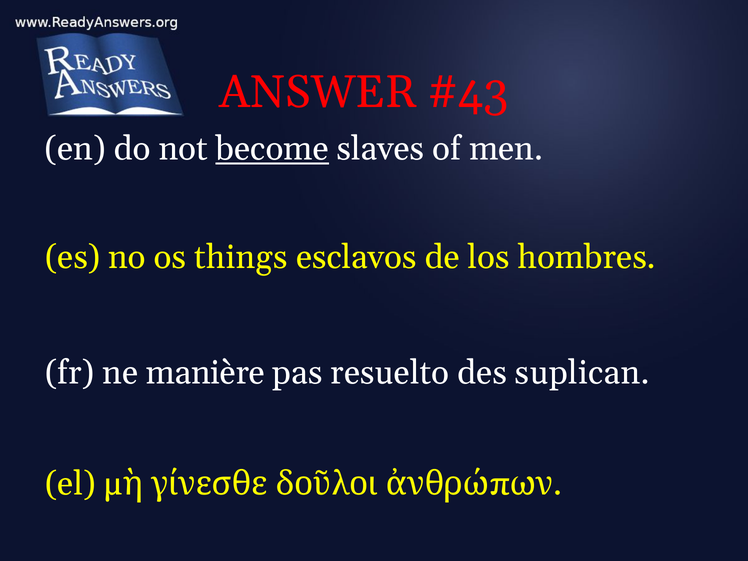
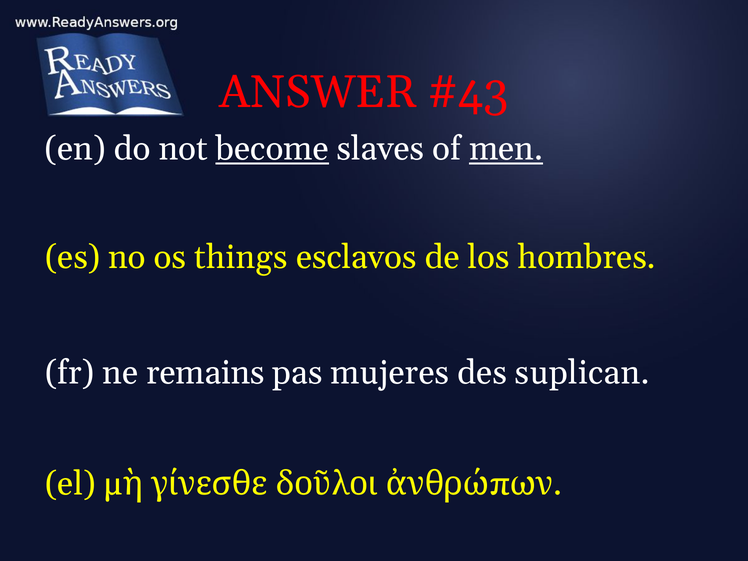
men underline: none -> present (506, 149)
manière: manière -> remains (205, 373)
resuelto: resuelto -> mujeres (390, 373)
